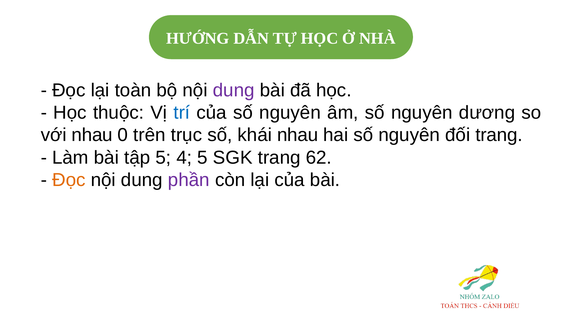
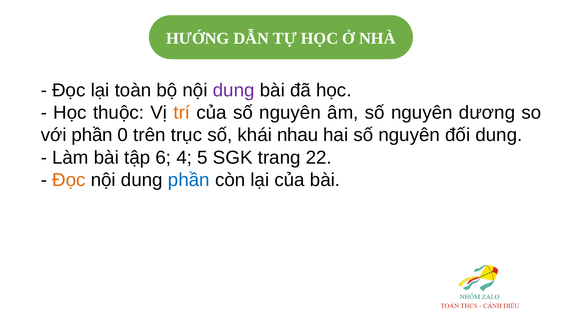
trí colour: blue -> orange (182, 113)
với nhau: nhau -> phần (92, 135)
đối trang: trang -> dung (499, 135)
tập 5: 5 -> 6 (163, 158)
62: 62 -> 22 (319, 158)
phần colour: purple -> blue (189, 180)
